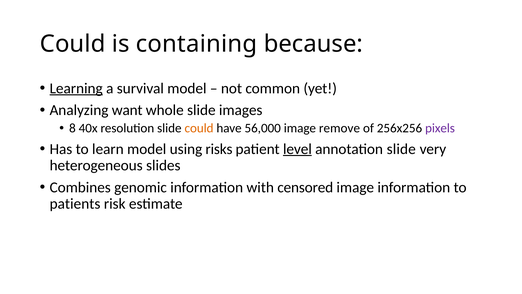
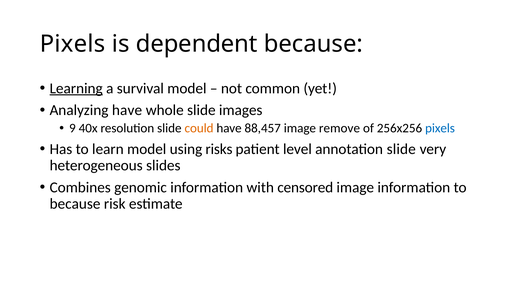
Could: Could -> Pixels (73, 44)
containing: containing -> dependent (197, 44)
Analyzing want: want -> have (127, 110)
8: 8 -> 9 (72, 128)
56,000: 56,000 -> 88,457 (263, 128)
pixels colour: purple -> blue (440, 128)
level underline: present -> none (297, 149)
patients: patients -> because (75, 204)
